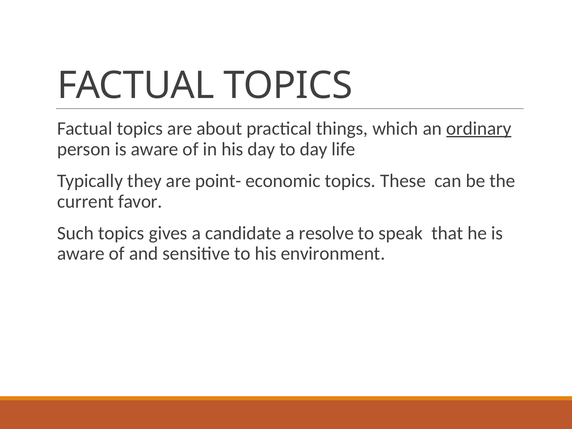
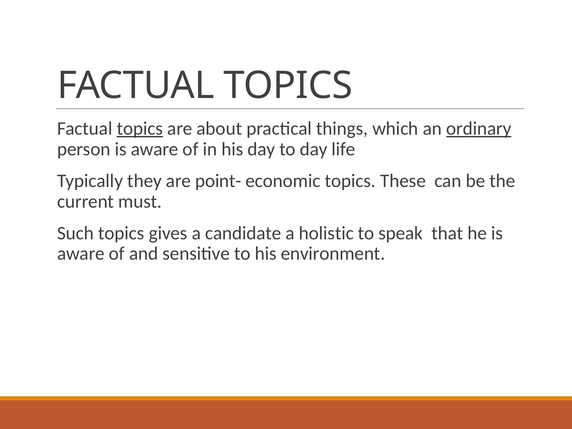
topics underline: none -> present (140, 129)
favor: favor -> must (140, 201)
resolve: resolve -> holistic (326, 233)
